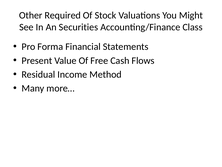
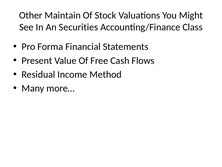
Required: Required -> Maintain (63, 15)
